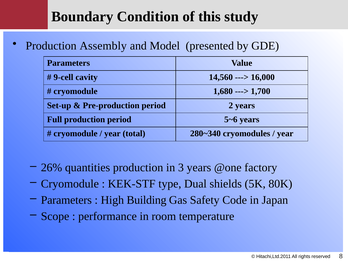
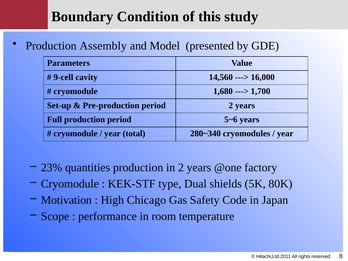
26%: 26% -> 23% (52, 168)
in 3: 3 -> 2 (181, 168)
Parameters: Parameters -> Motivation (66, 200)
Building: Building -> Chicago (146, 200)
